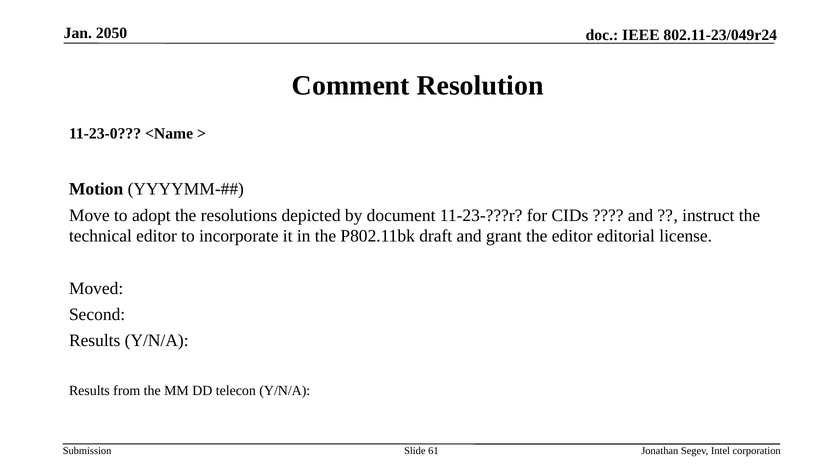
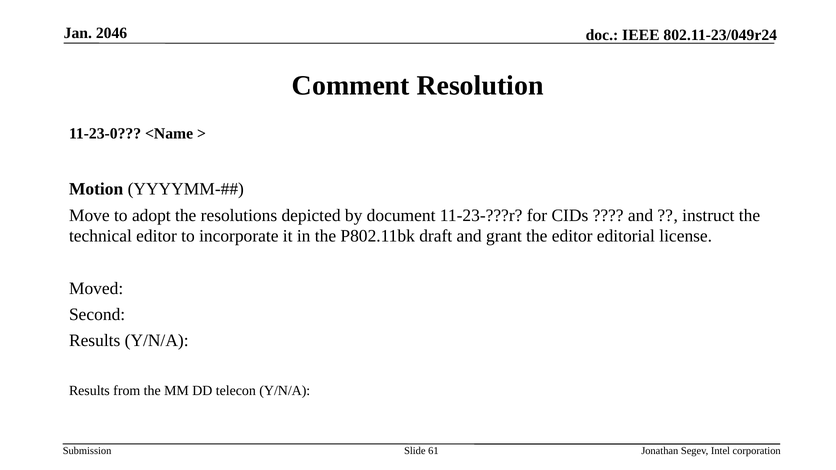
2050: 2050 -> 2046 (112, 33)
